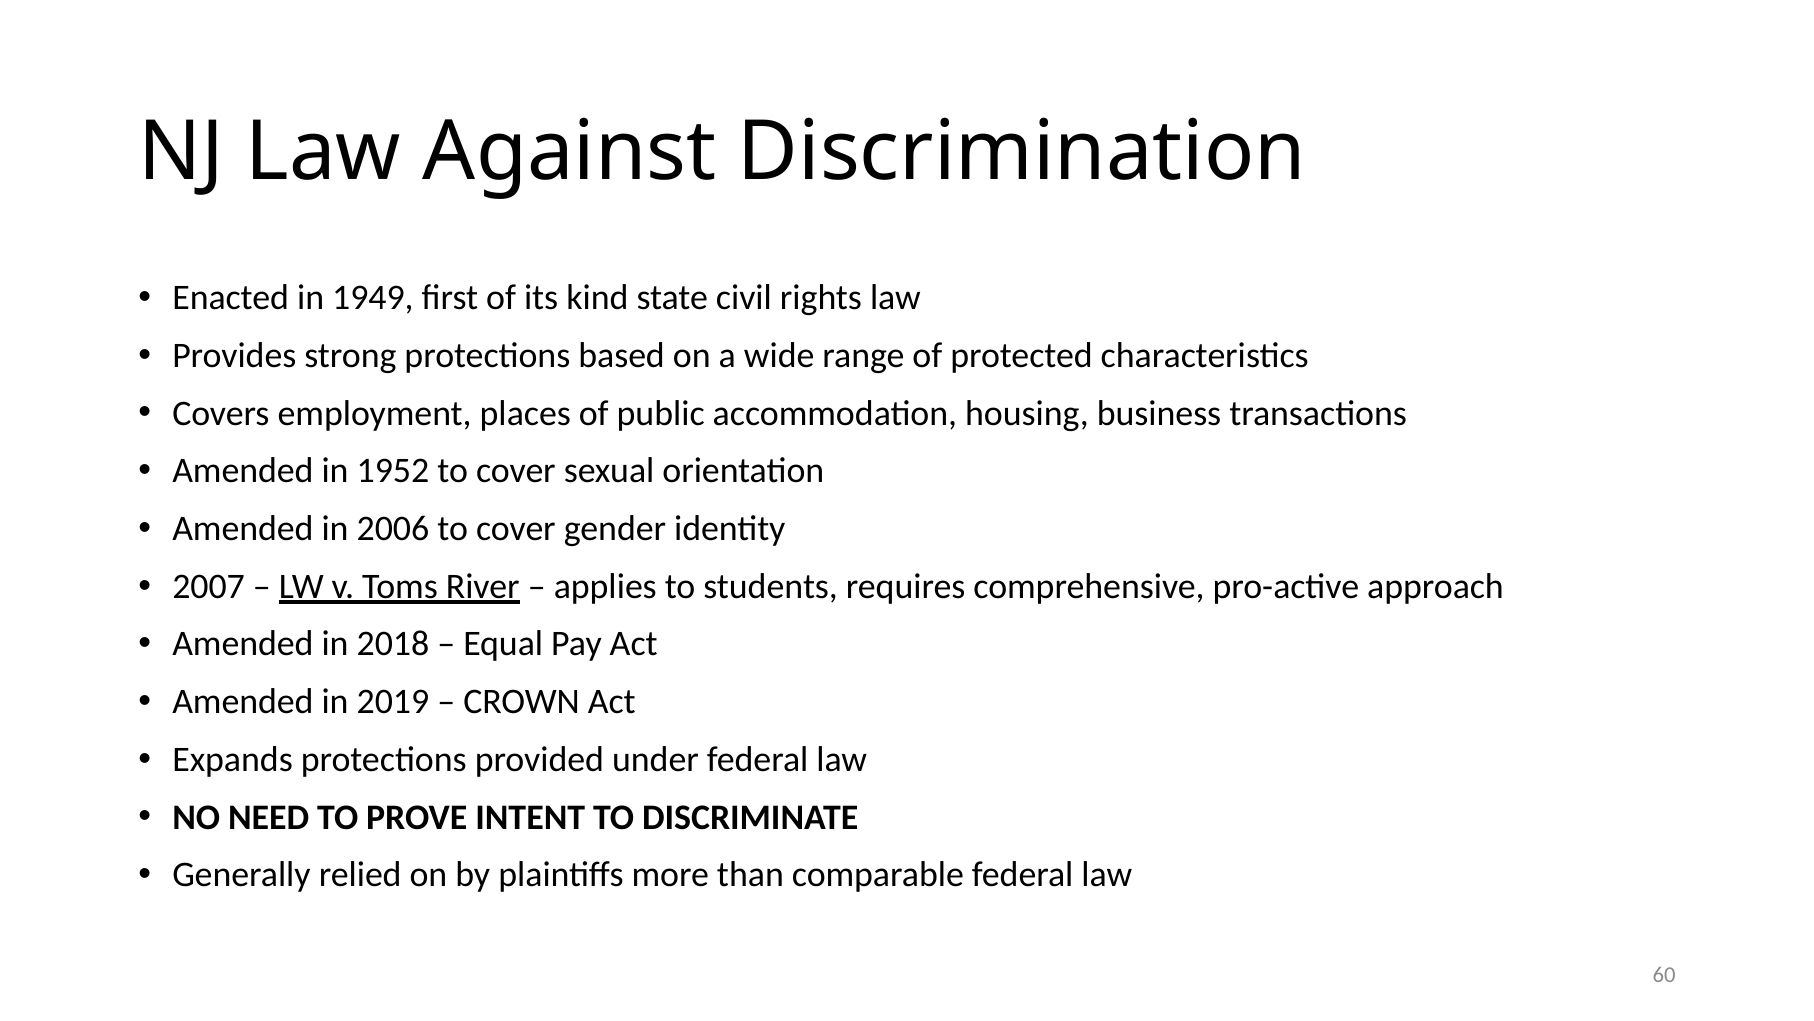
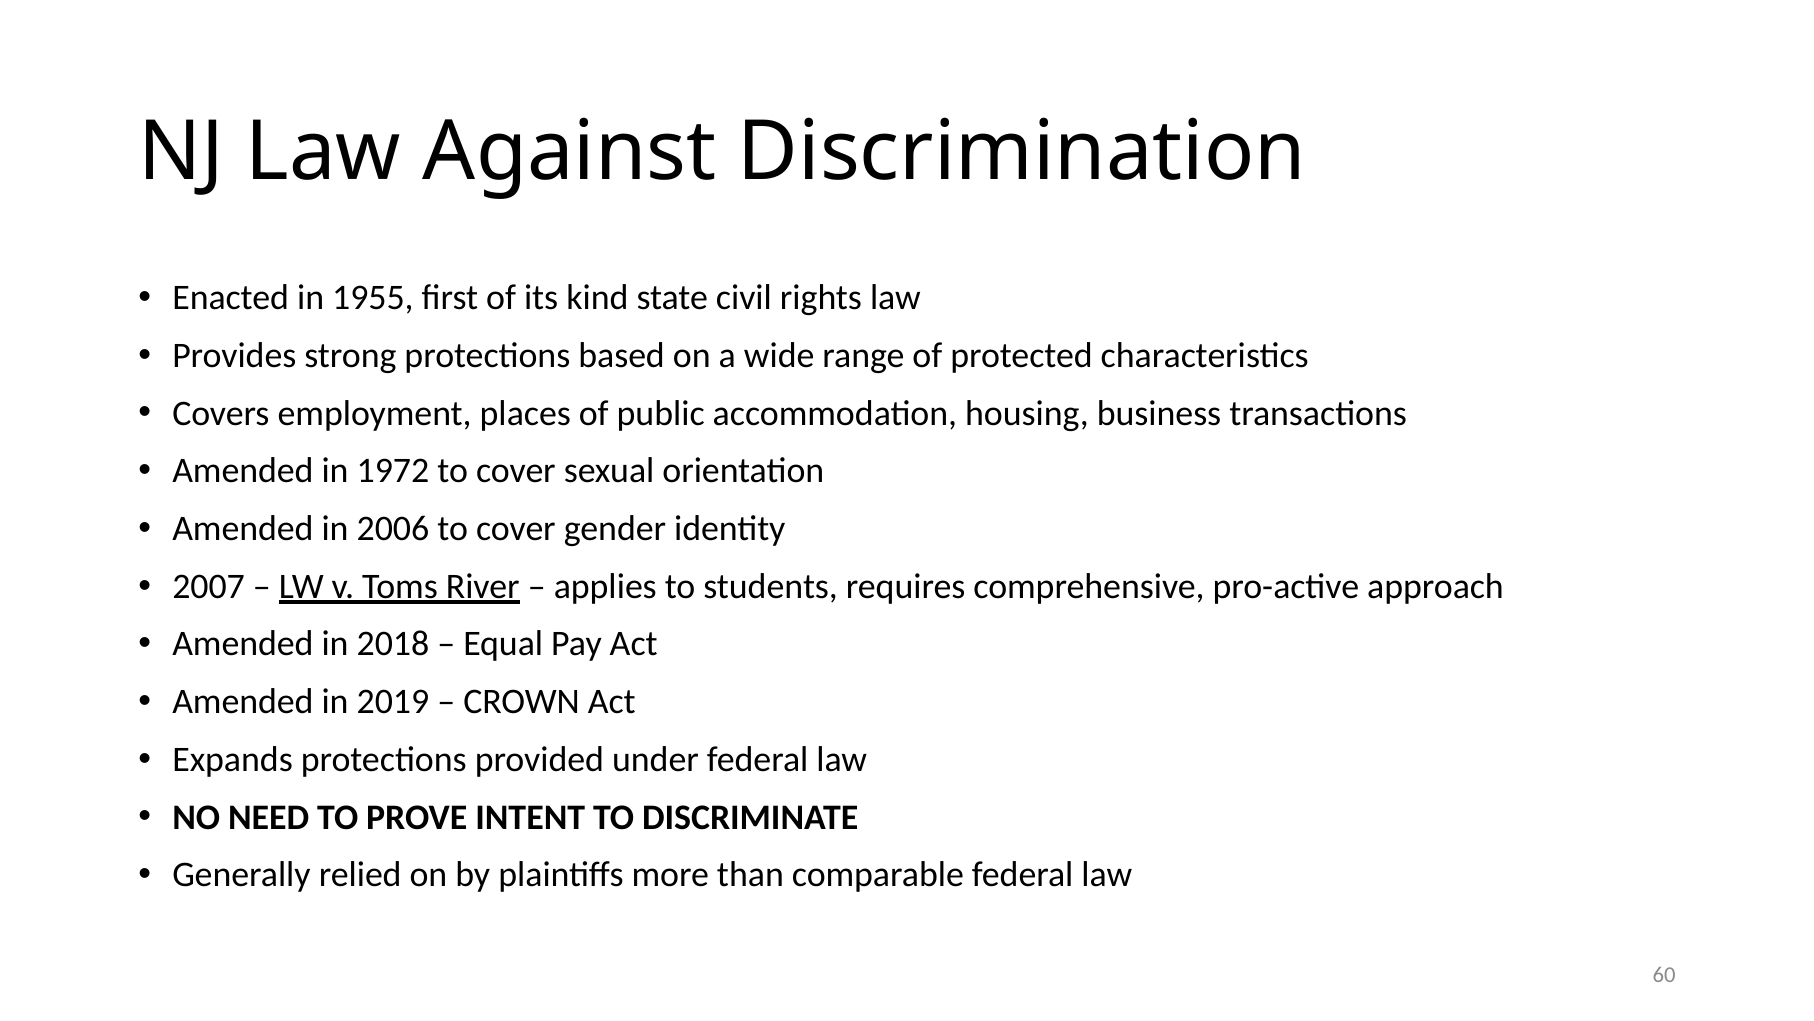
1949: 1949 -> 1955 (373, 298)
1952: 1952 -> 1972 (393, 471)
